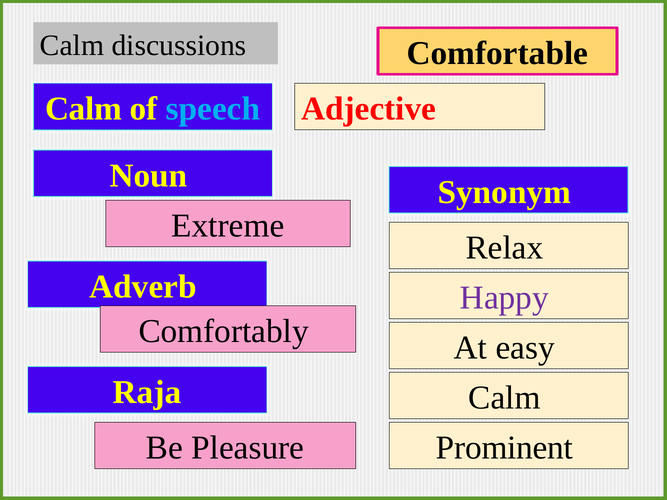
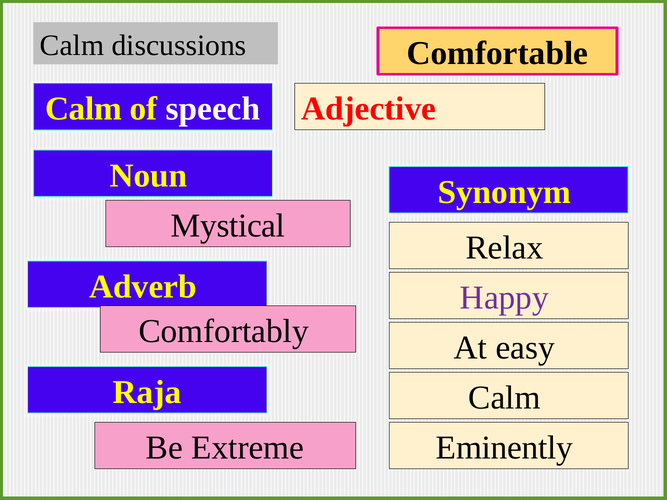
speech colour: light blue -> white (213, 109)
Extreme: Extreme -> Mystical (228, 226)
Pleasure: Pleasure -> Extreme (248, 448)
Prominent: Prominent -> Eminently (504, 448)
